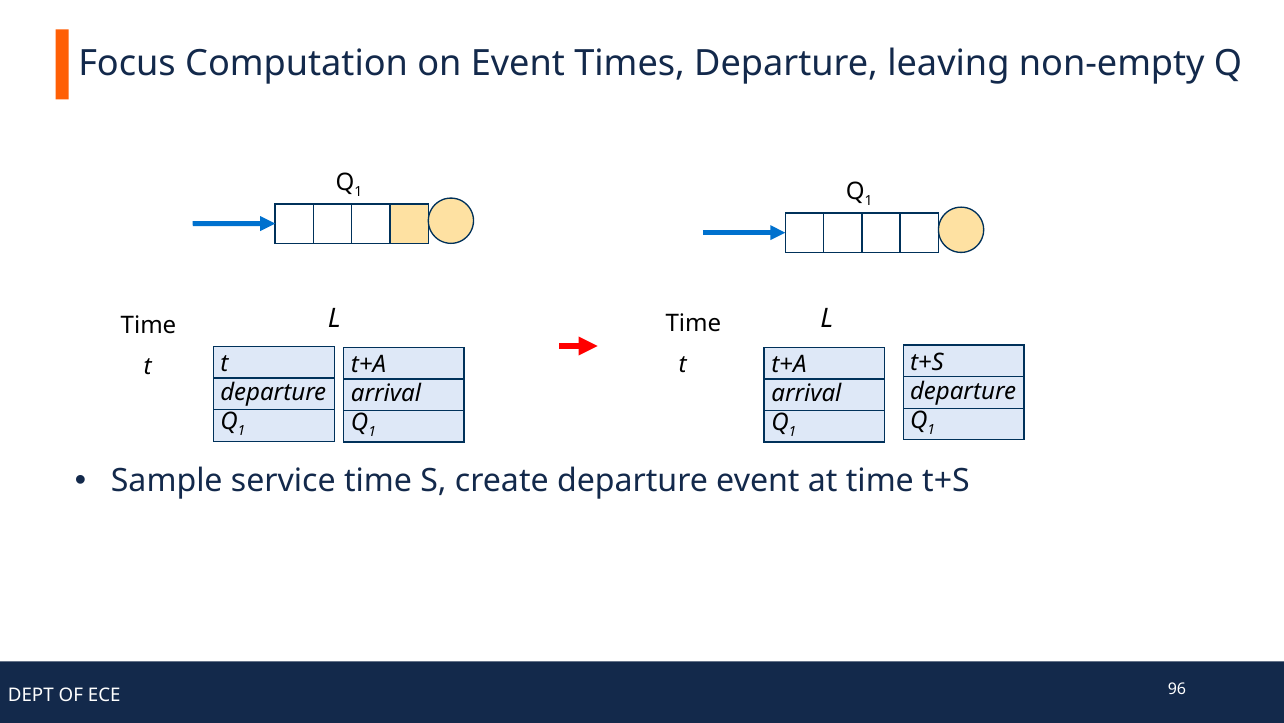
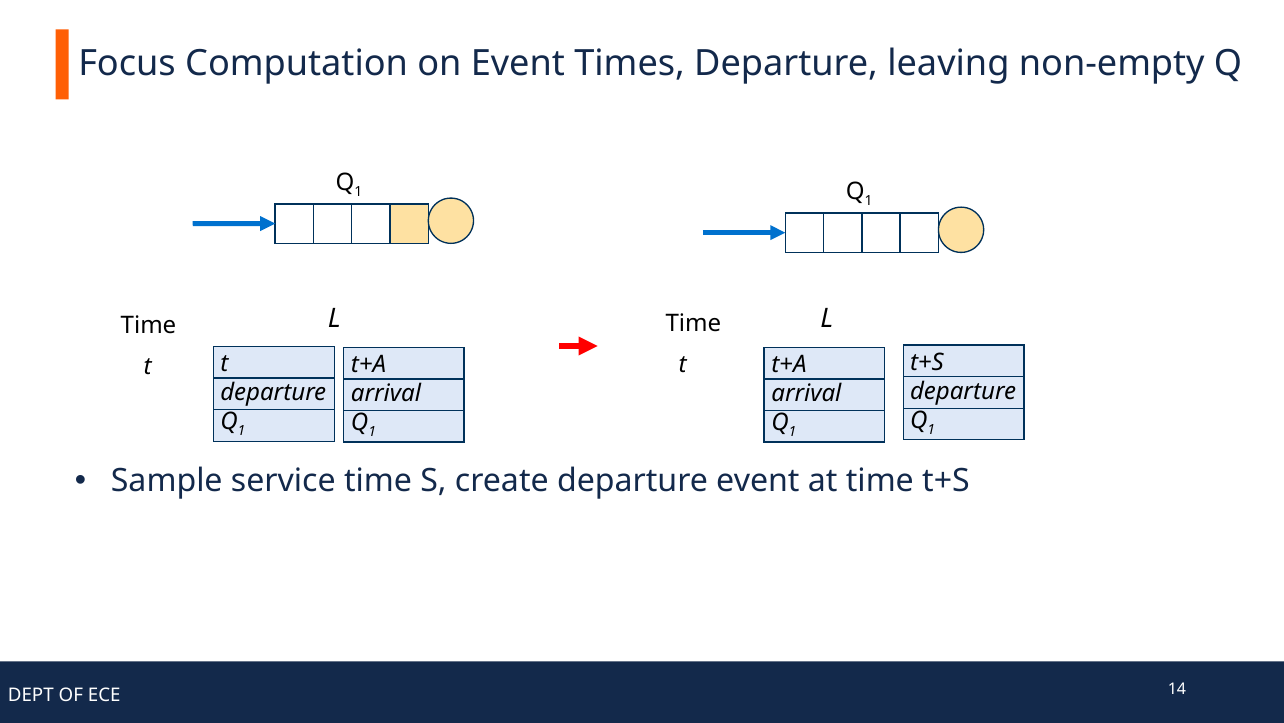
96: 96 -> 14 (1177, 688)
